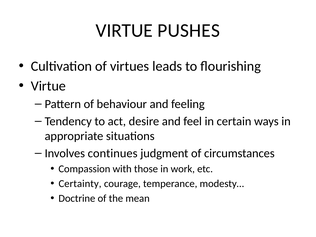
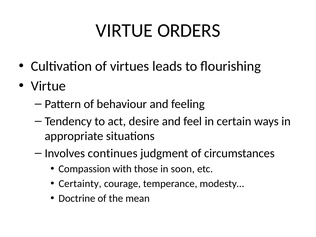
PUSHES: PUSHES -> ORDERS (189, 31)
work: work -> soon (183, 169)
